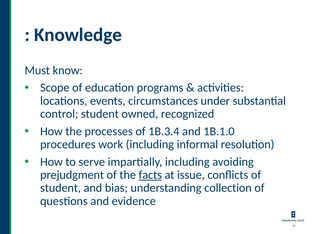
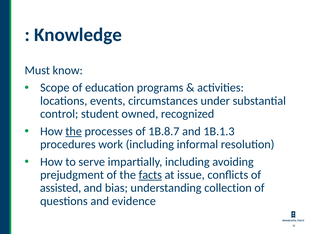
the underline: none -> present (74, 131)
1B.3.4: 1B.3.4 -> 1B.8.7 (164, 131)
1B.1.0: 1B.1.0 -> 1B.1.3 (219, 131)
student: student -> assisted (61, 188)
